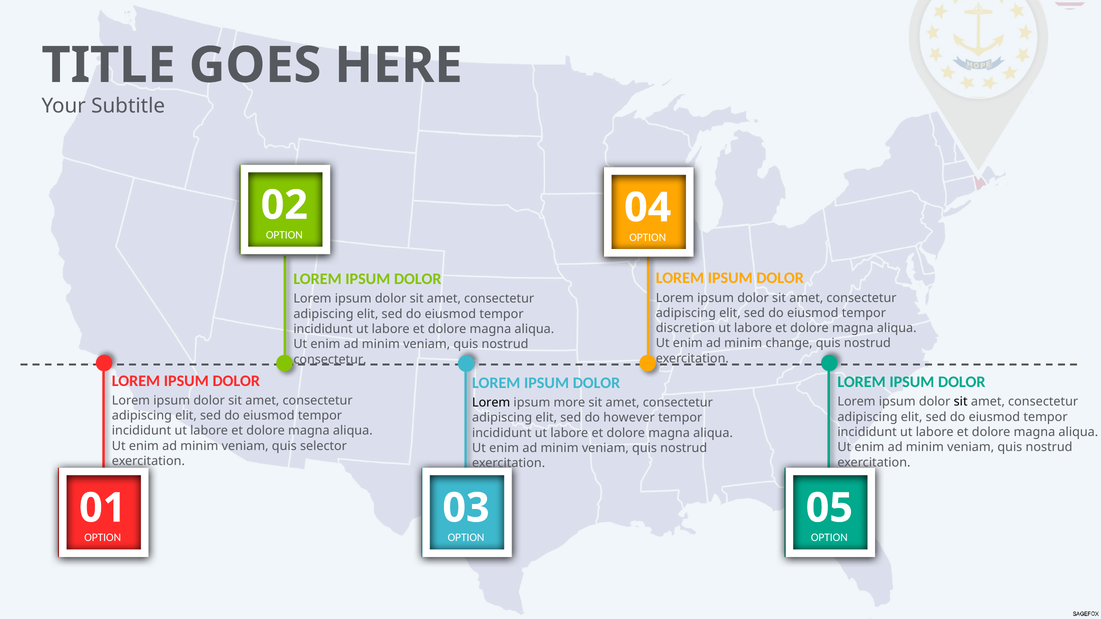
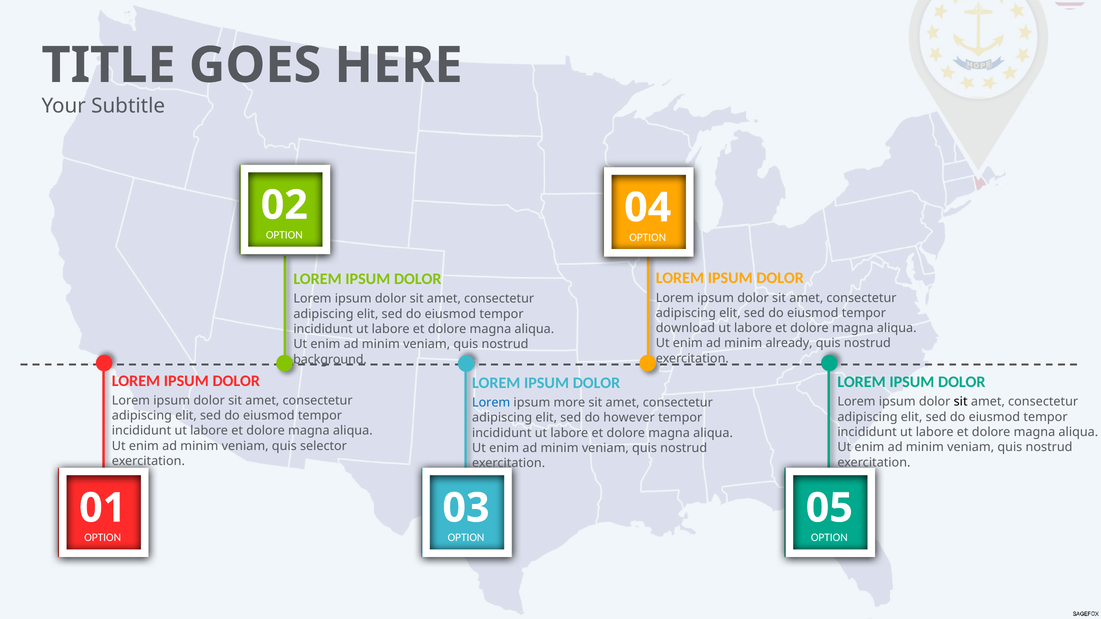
discretion: discretion -> download (685, 328)
change: change -> already (789, 343)
consectetur: consectetur -> background (330, 360)
Lorem colour: black -> blue (491, 403)
